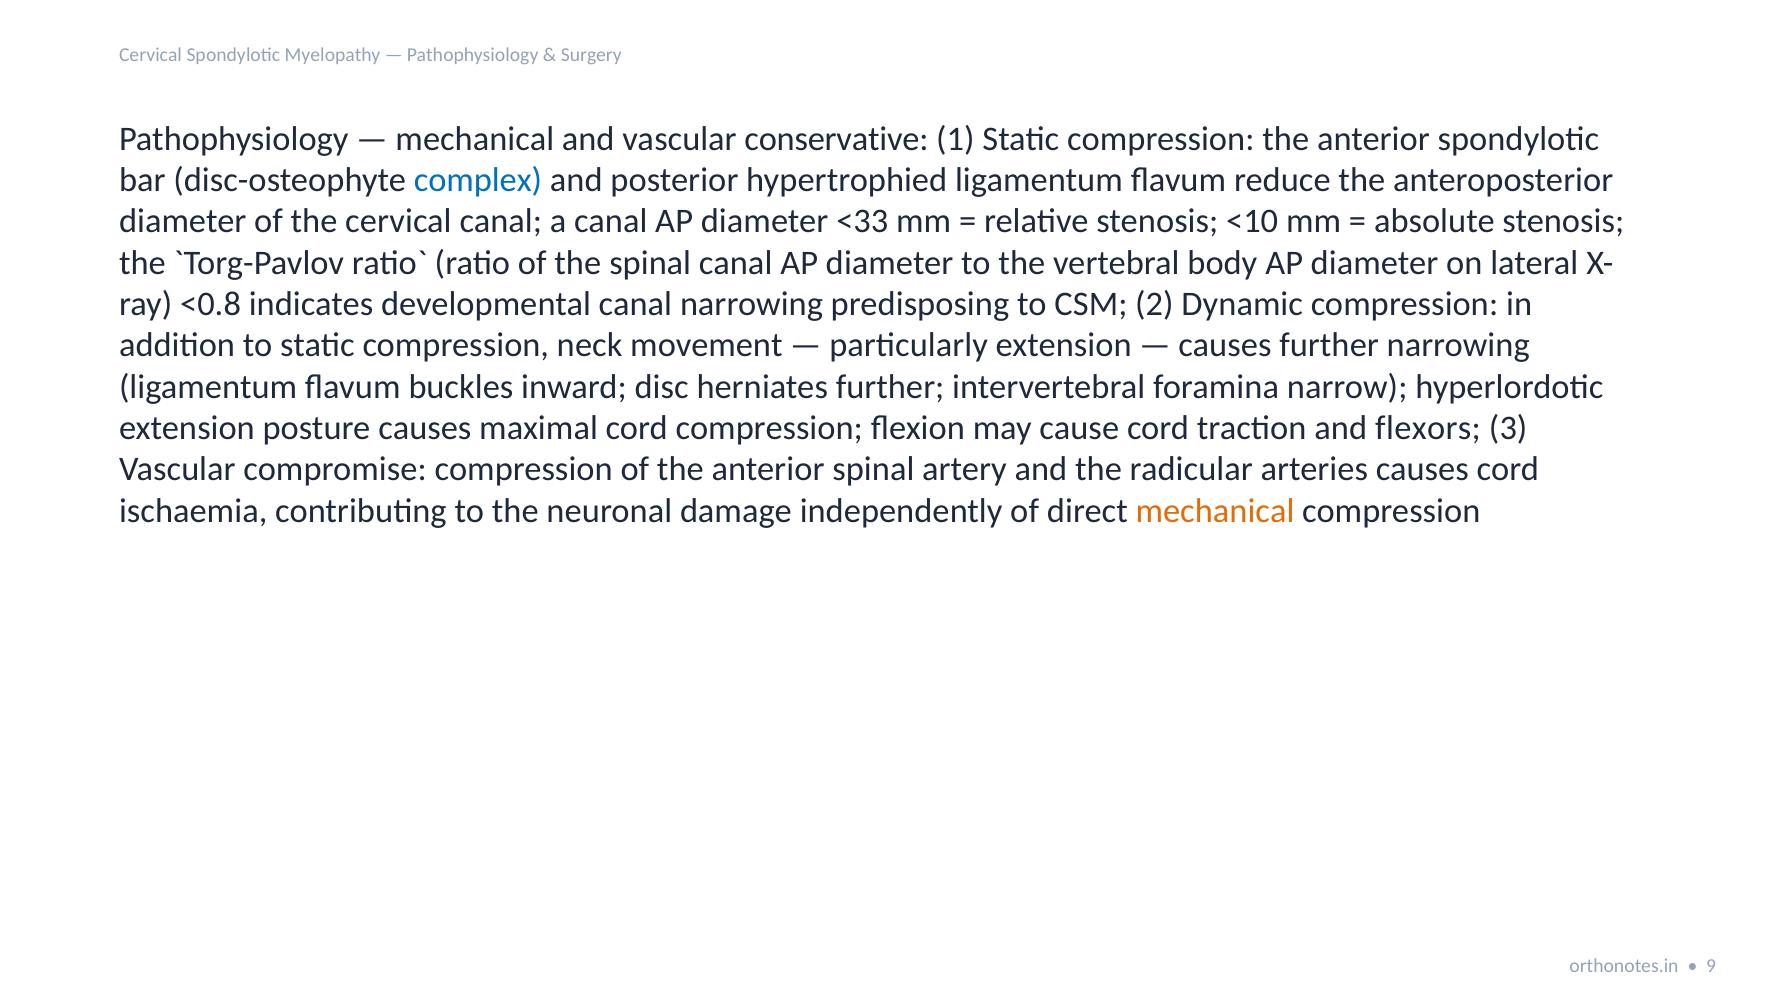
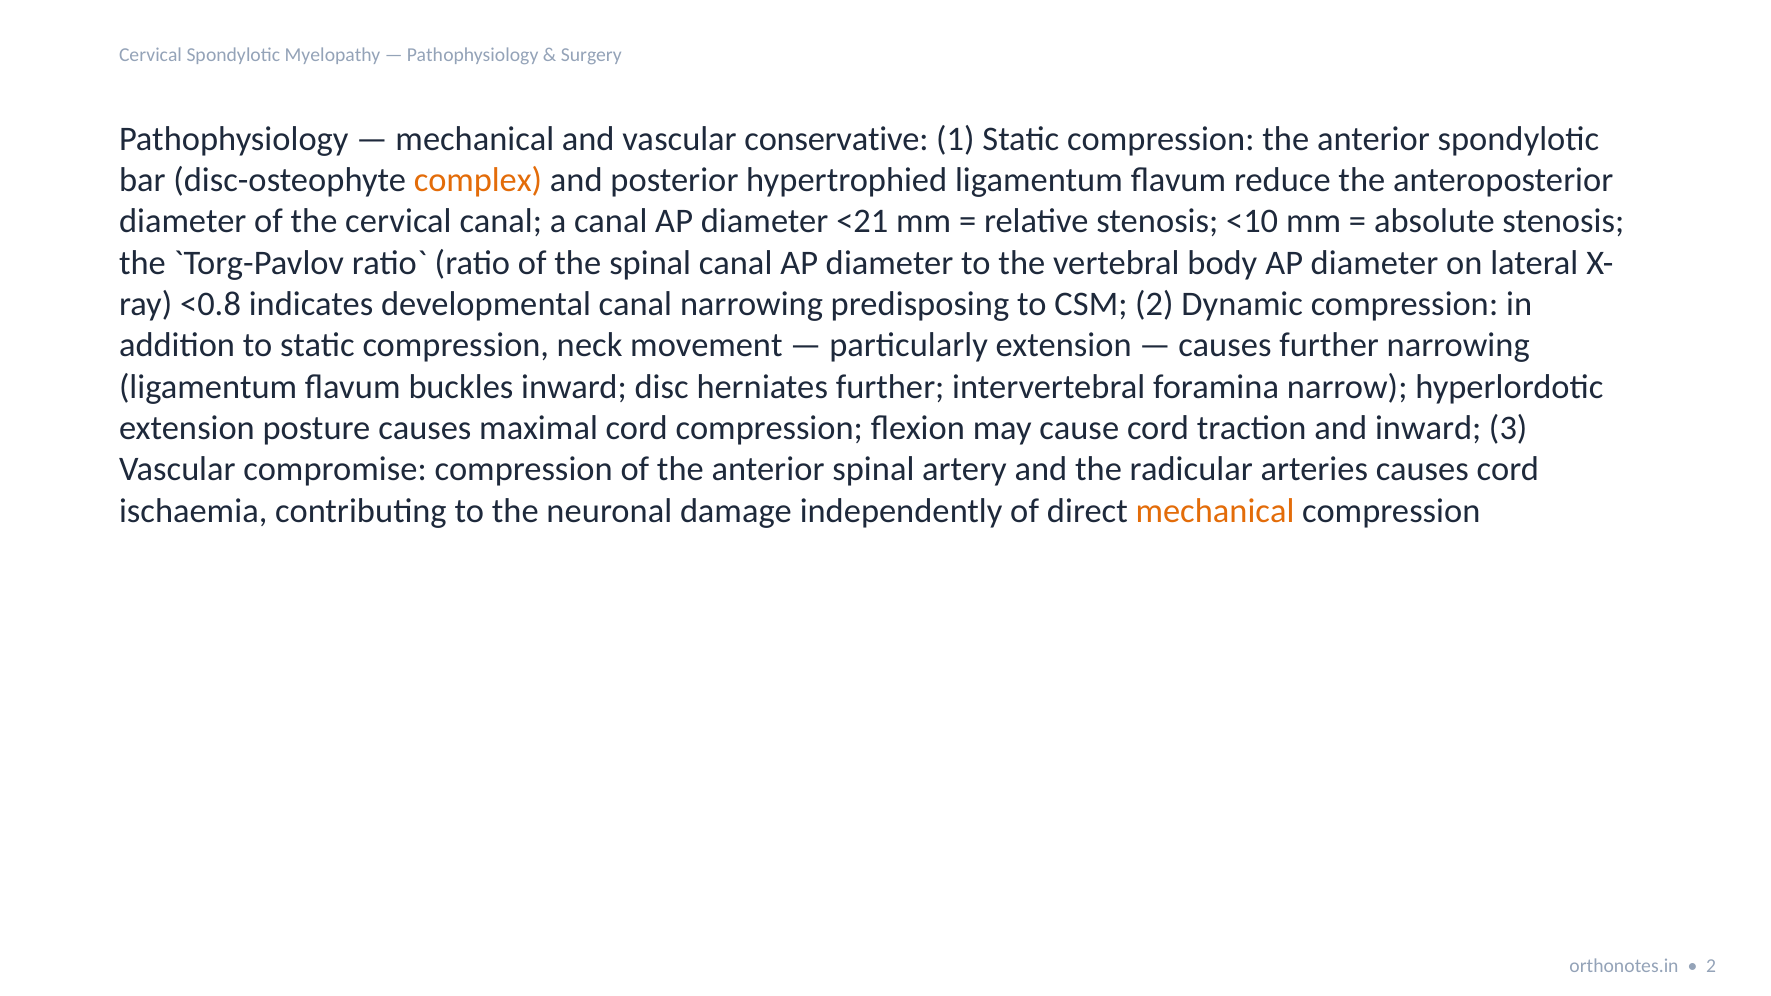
complex colour: blue -> orange (478, 180)
<33: <33 -> <21 (862, 222)
and flexors: flexors -> inward (1428, 428)
9: 9 -> 2 (1711, 967)
